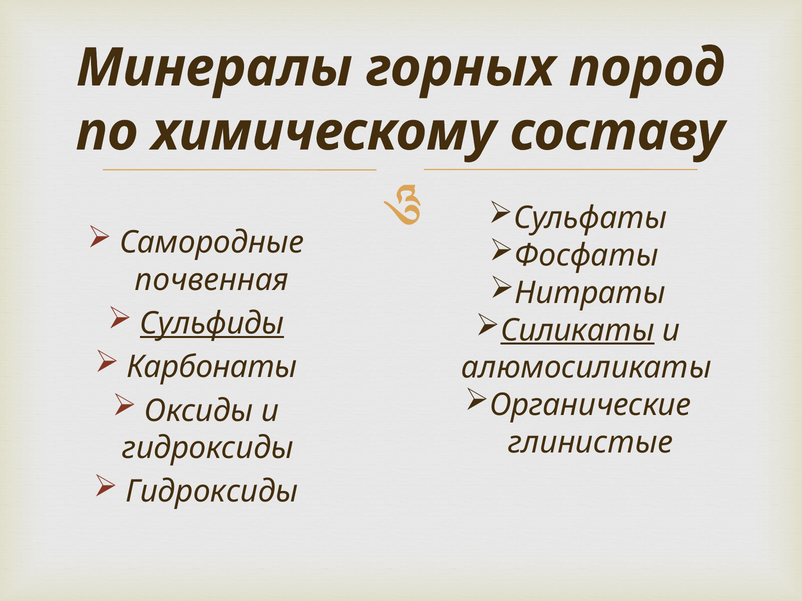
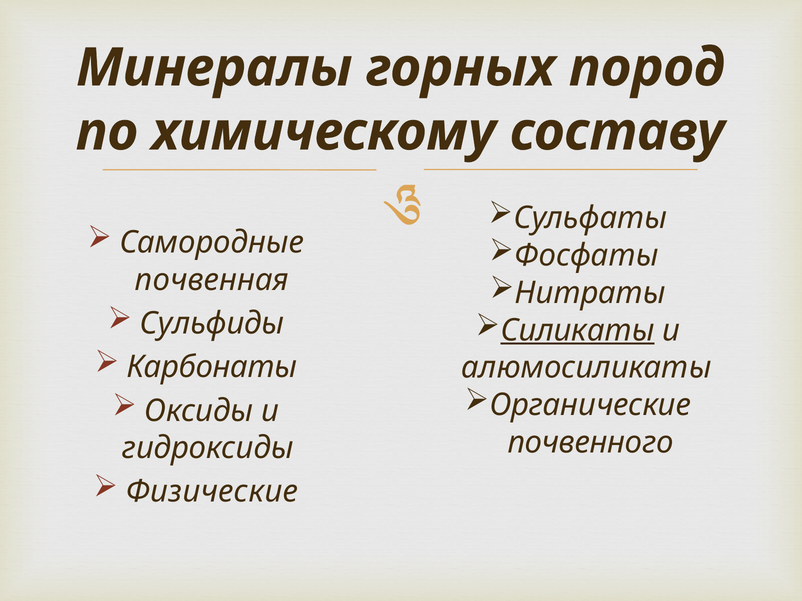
Сульфиды underline: present -> none (212, 324)
глинистые: глинистые -> почвенного (590, 443)
Гидроксиды: Гидроксиды -> Физические (212, 492)
